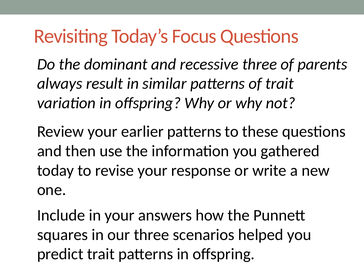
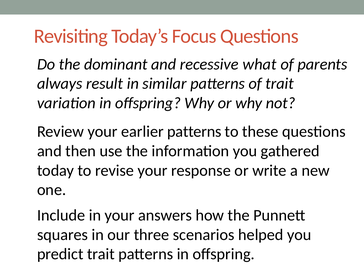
recessive three: three -> what (260, 64)
